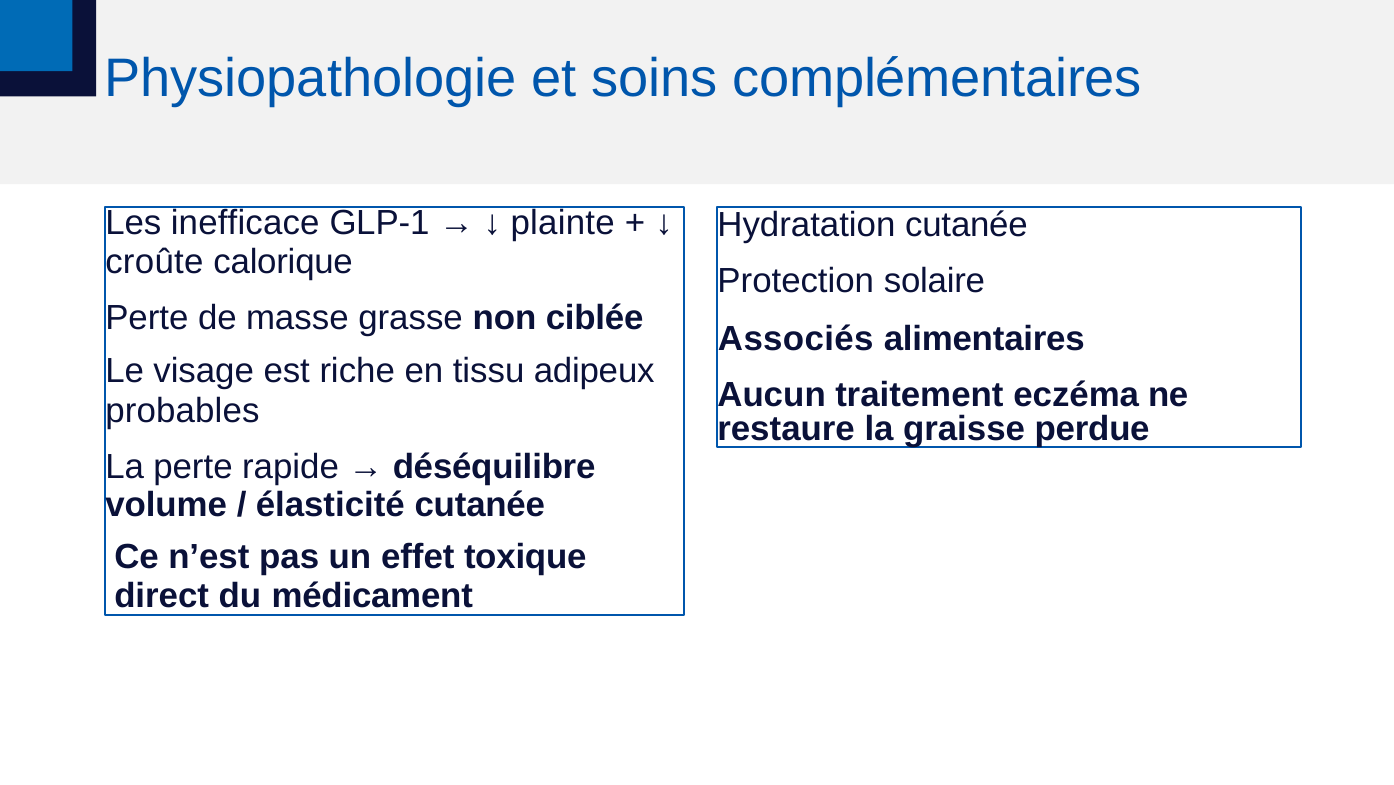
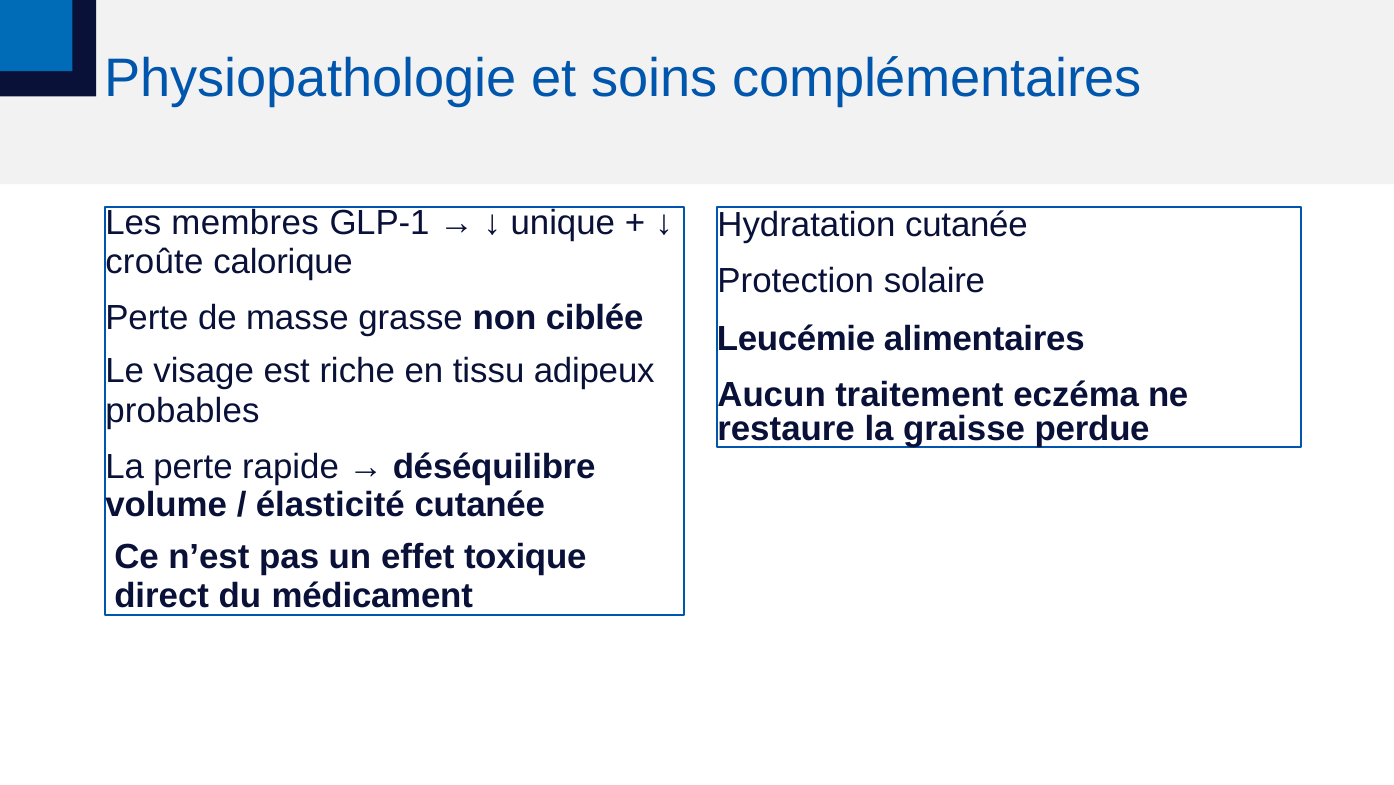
inefficace: inefficace -> membres (245, 223)
plainte: plainte -> unique (563, 223)
Associés: Associés -> Leucémie (796, 339)
